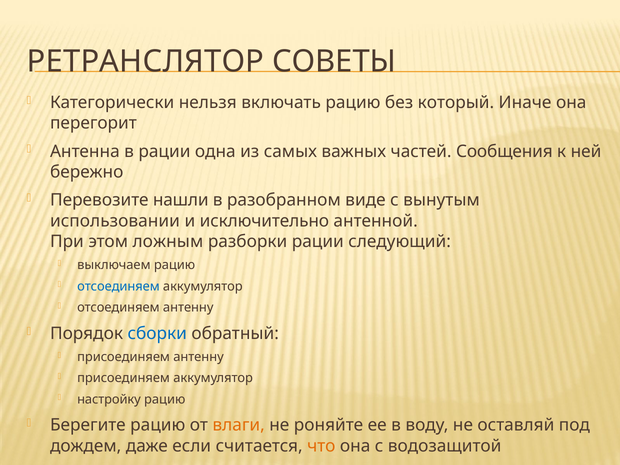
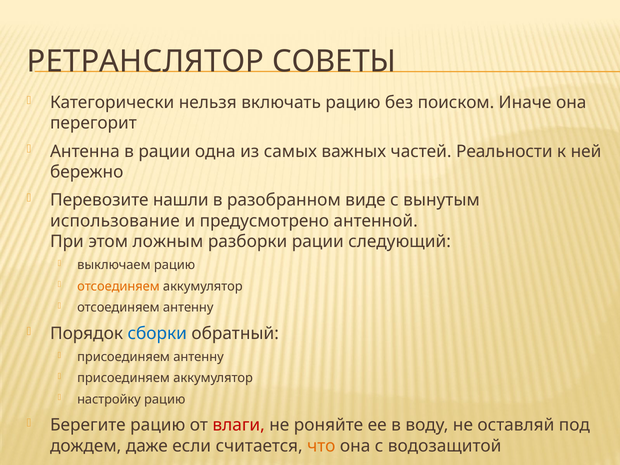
который: который -> поиском (456, 102)
Сообщения: Сообщения -> Реальности (504, 151)
использовании: использовании -> использование (115, 221)
исключительно: исключительно -> предусмотрено (264, 221)
отсоединяем colour: blue -> orange (118, 286)
влаги colour: orange -> red (239, 425)
